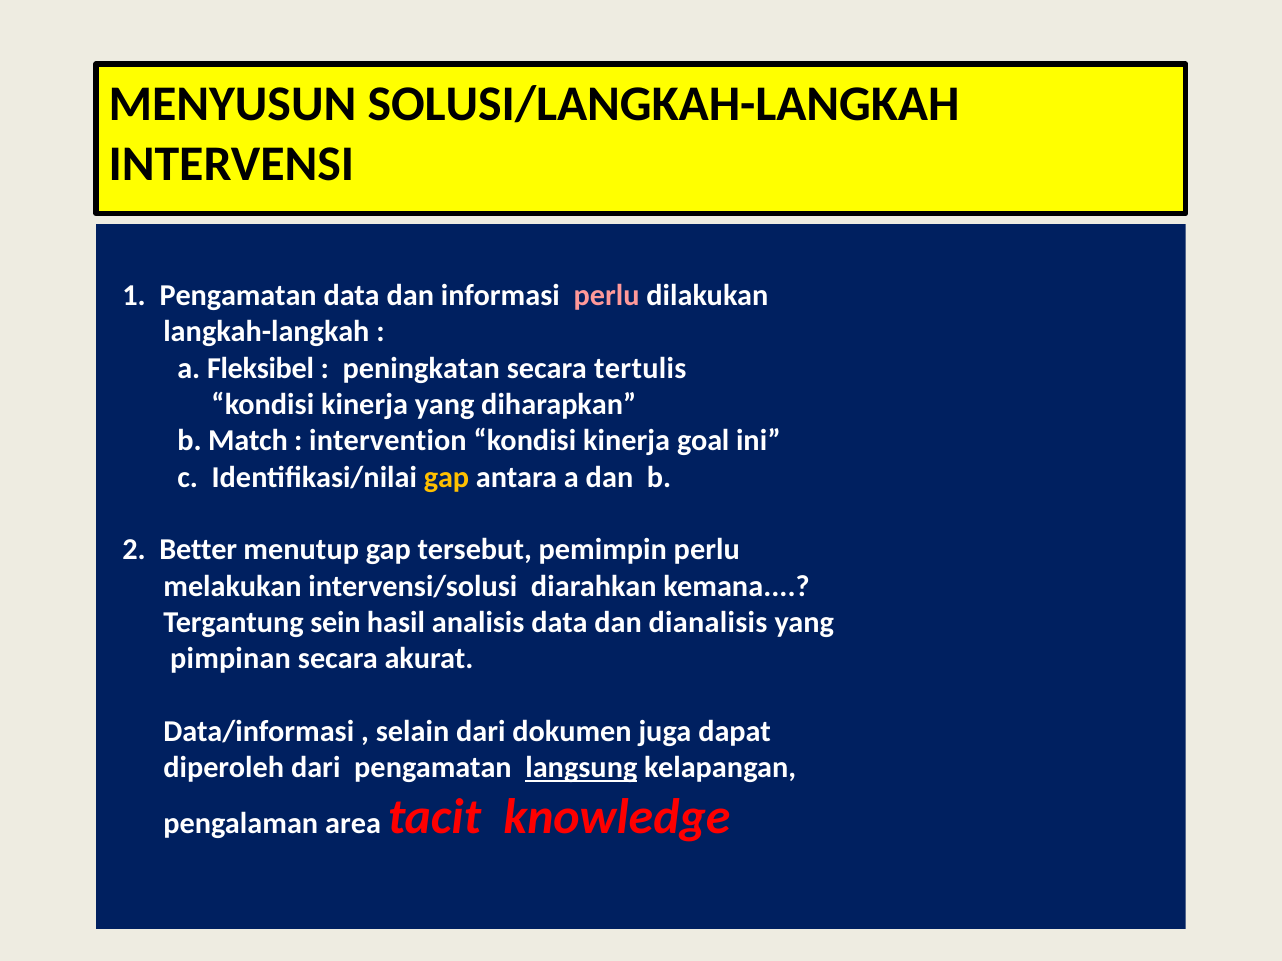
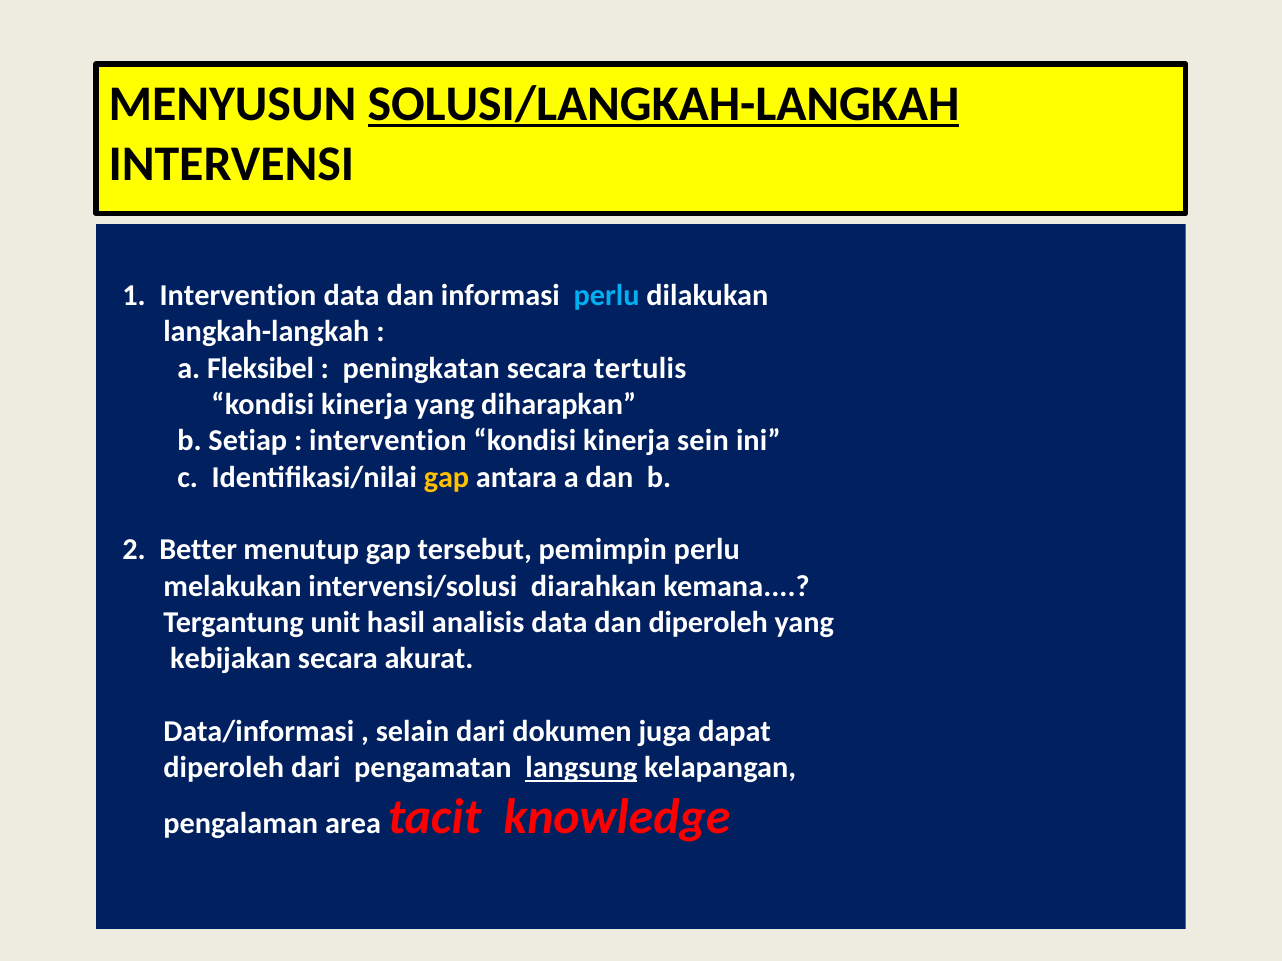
SOLUSI/LANGKAH-LANGKAH underline: none -> present (664, 104)
1 Pengamatan: Pengamatan -> Intervention (238, 296)
perlu colour: pink -> light blue (607, 296)
Match: Match -> Setiap (248, 441)
goal: goal -> sein (703, 441)
sein: sein -> unit (335, 623)
dan dianalisis: dianalisis -> diperoleh (708, 623)
pimpinan: pimpinan -> kebijakan (231, 659)
